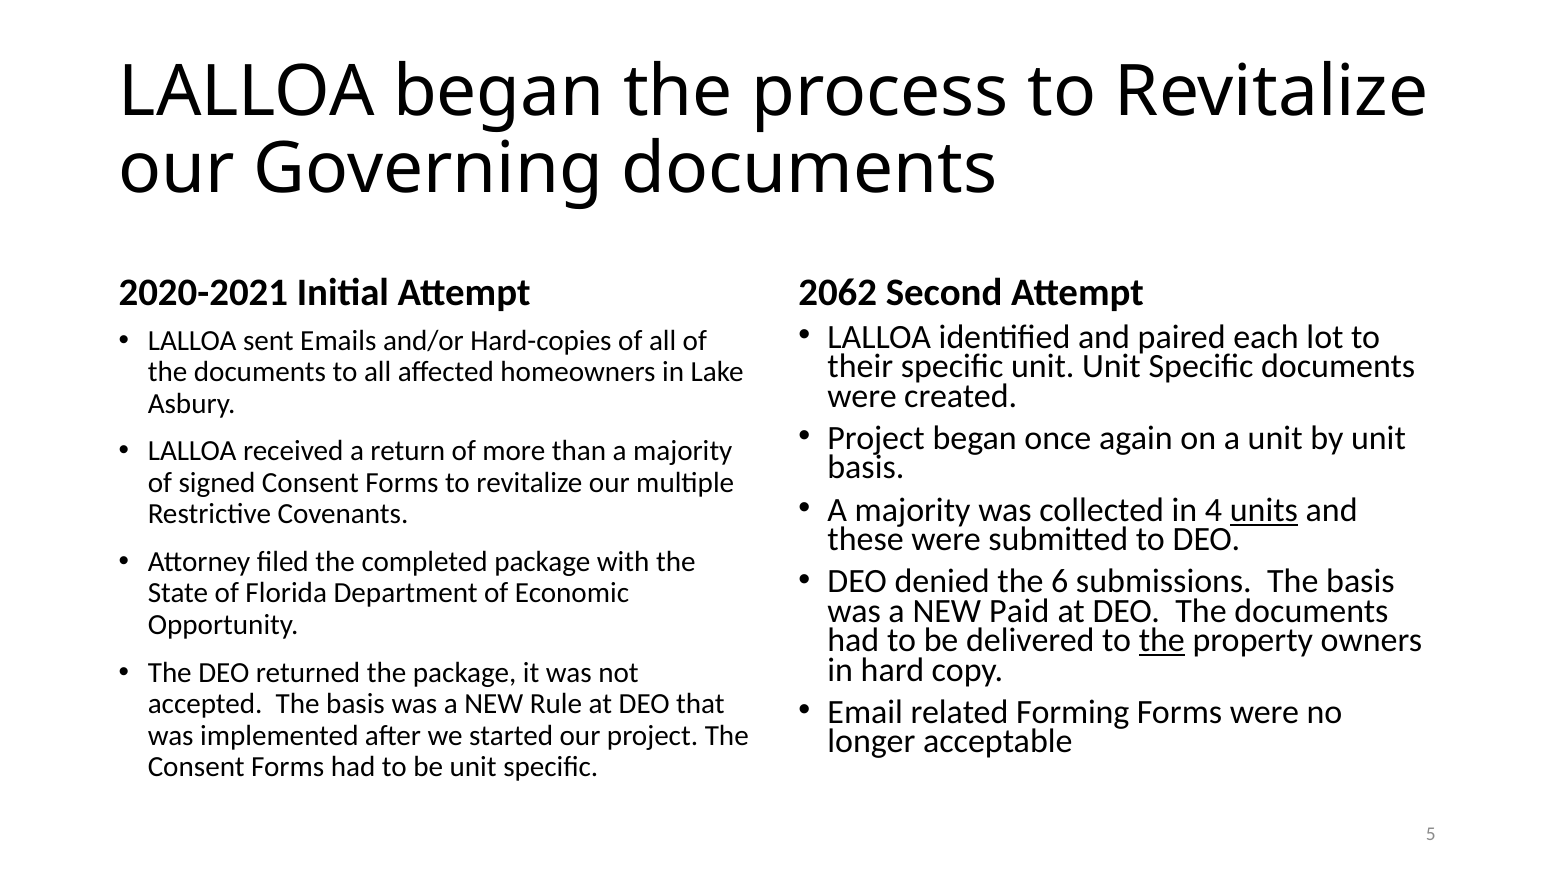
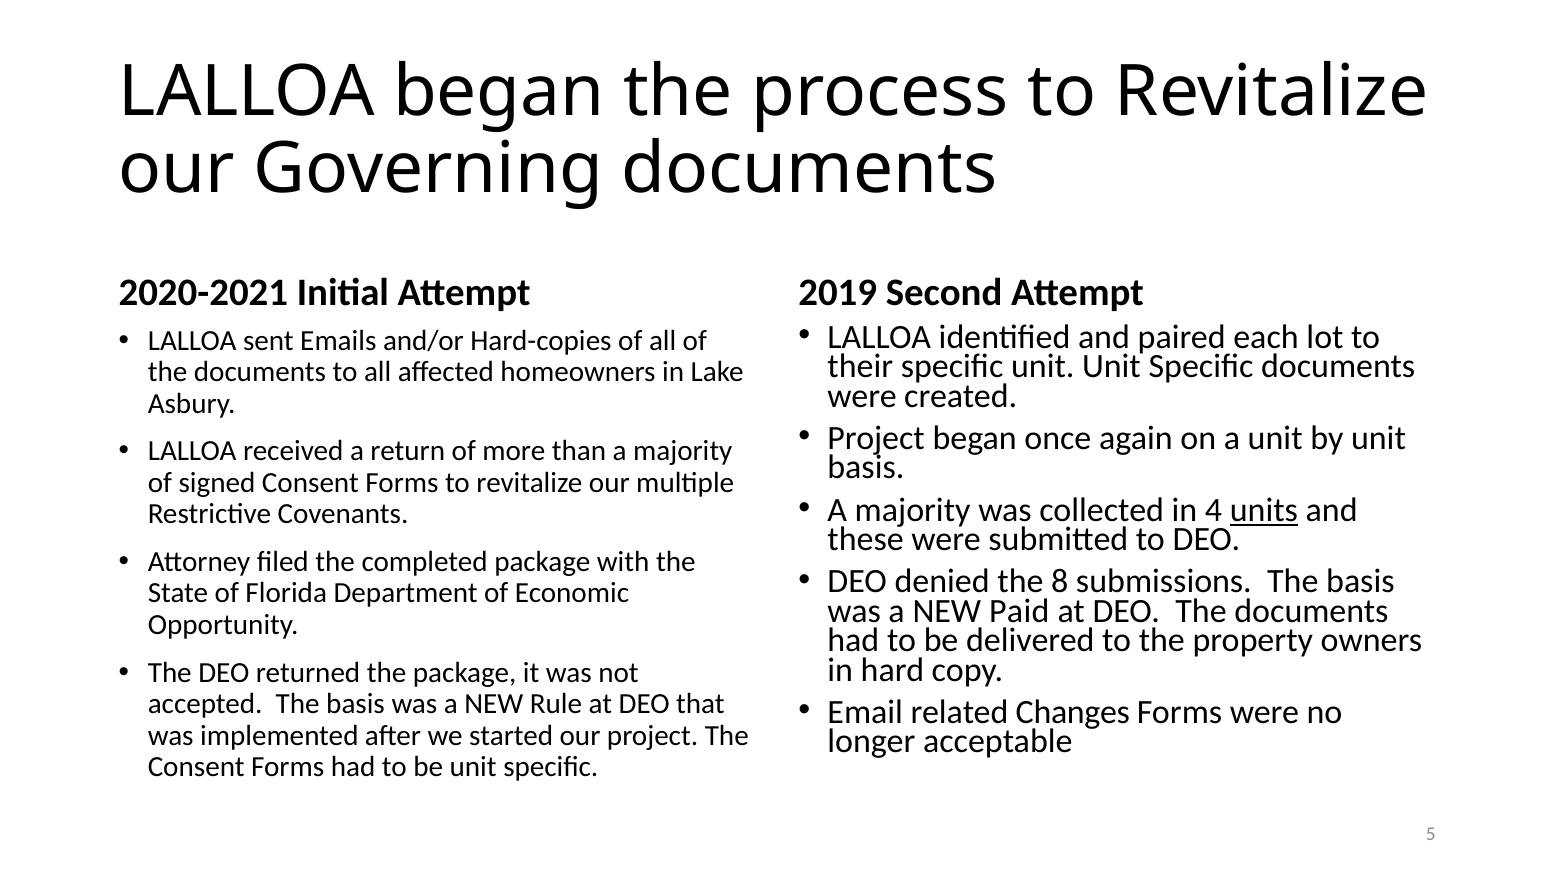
2062: 2062 -> 2019 (838, 292)
6: 6 -> 8 (1060, 582)
the underline: present -> none (1162, 641)
Forming: Forming -> Changes (1073, 712)
